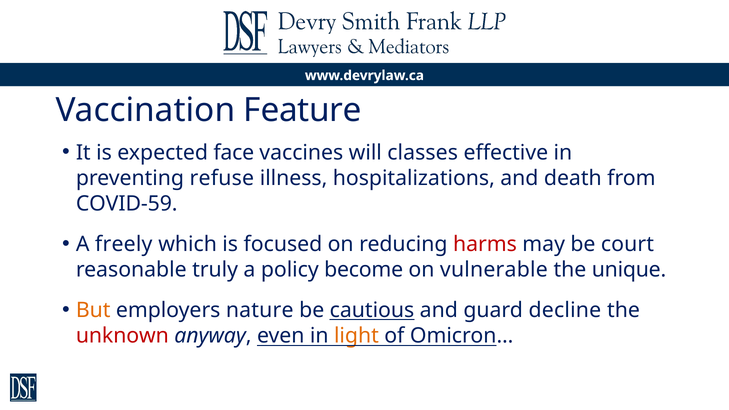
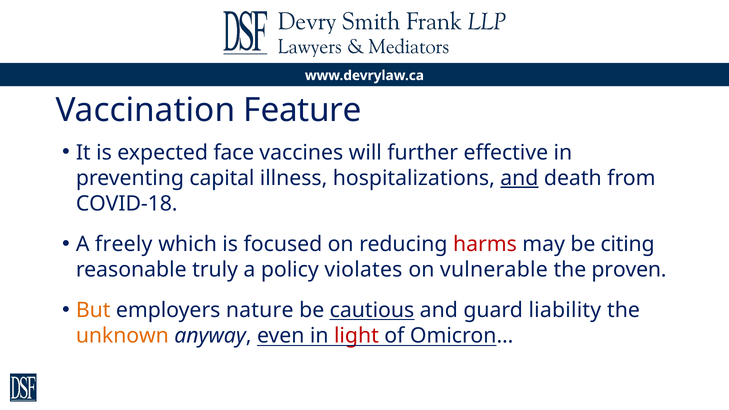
classes: classes -> further (423, 153)
refuse: refuse -> capital (222, 178)
and underline: none -> present (519, 178)
COVID-59: COVID-59 -> COVID-18 (127, 204)
court: court -> citing (628, 244)
become: become -> violates (363, 270)
unique: unique -> proven (629, 270)
decline: decline -> liability (565, 310)
unknown colour: red -> orange (122, 336)
light colour: orange -> red (356, 336)
